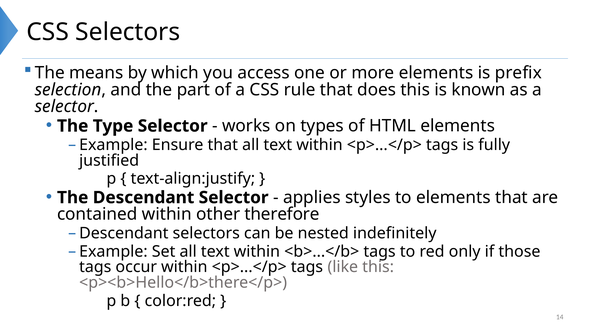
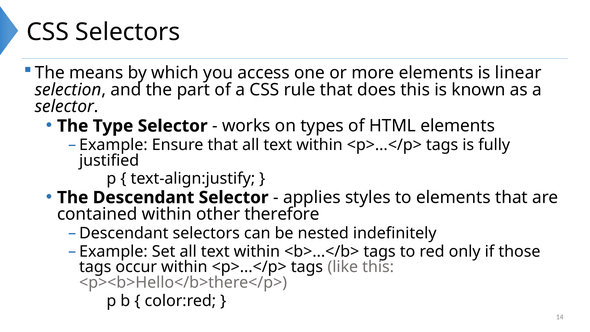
prefix: prefix -> linear (518, 73)
